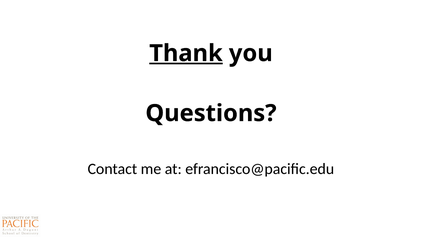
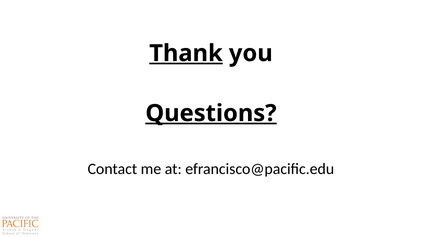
Questions underline: none -> present (211, 113)
